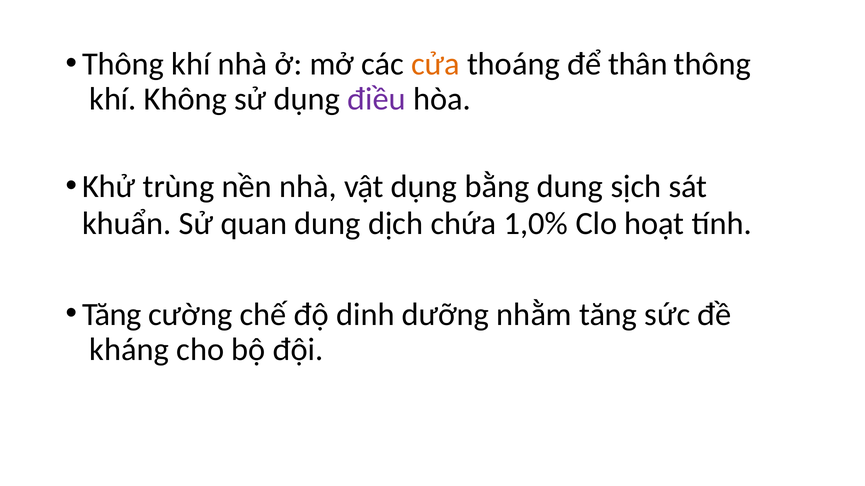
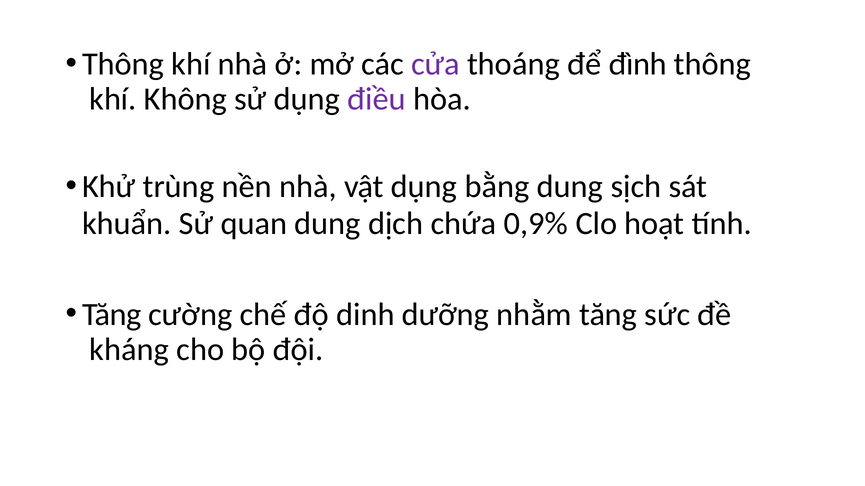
cửa colour: orange -> purple (435, 64)
thân: thân -> đình (638, 64)
1,0%: 1,0% -> 0,9% (536, 224)
